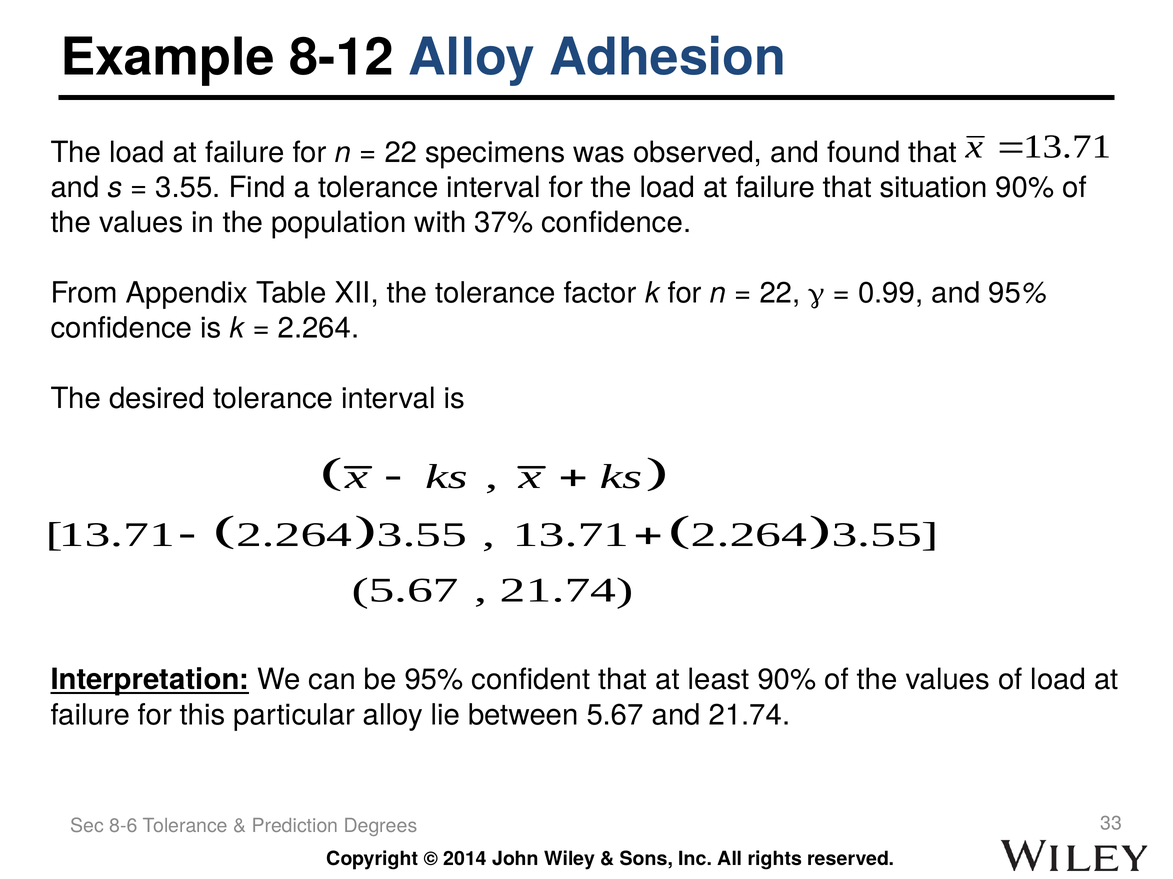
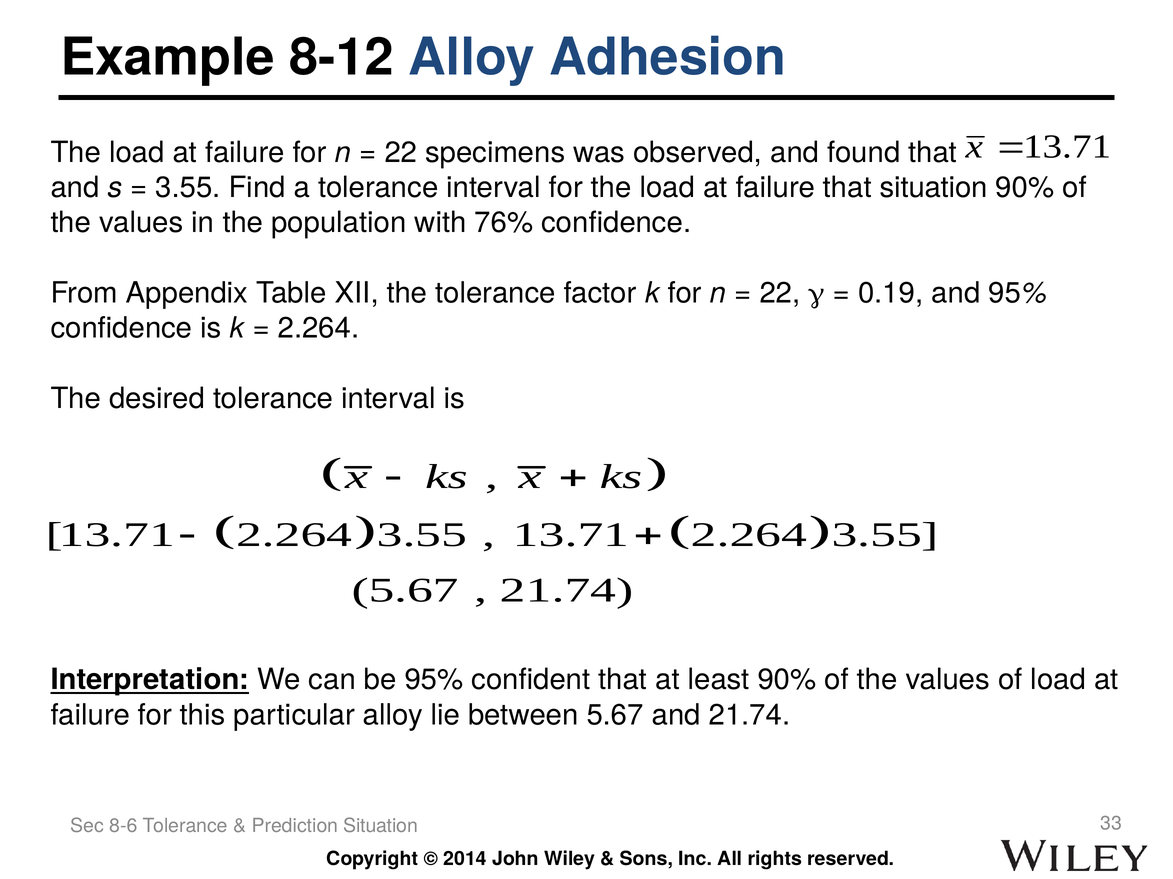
37%: 37% -> 76% (504, 223)
0.99: 0.99 -> 0.19 (891, 293)
Prediction Degrees: Degrees -> Situation (381, 826)
